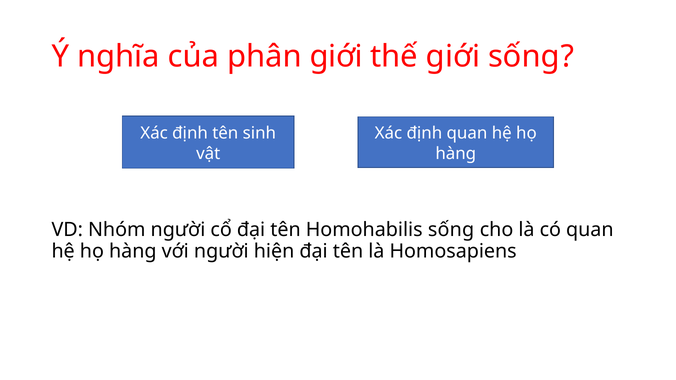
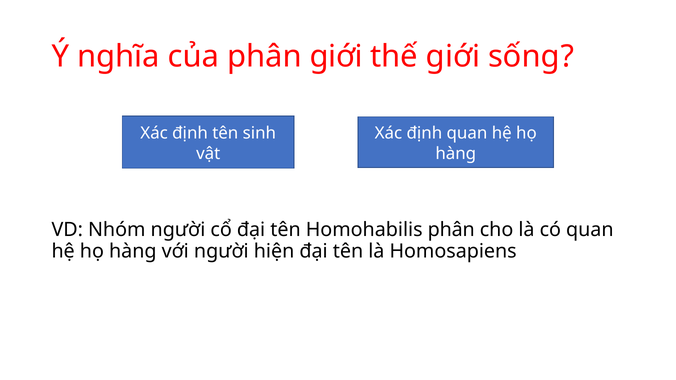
Homohabilis sống: sống -> phân (451, 230)
